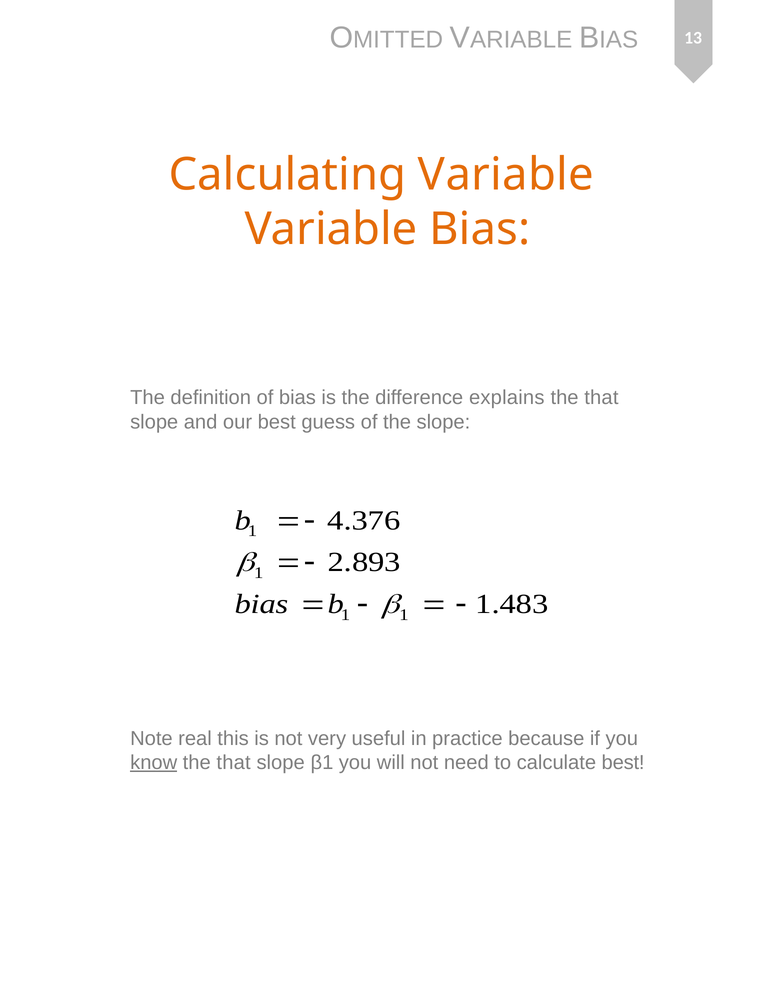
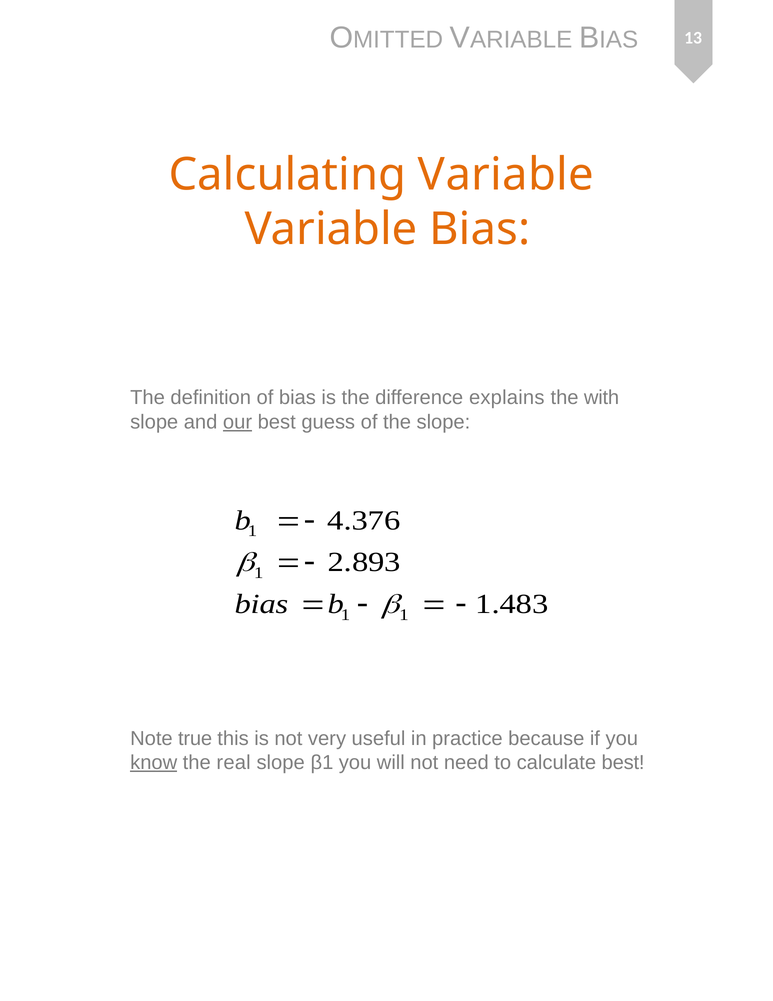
that: that -> with (602, 397)
our underline: none -> present (238, 422)
real: real -> true (195, 738)
that: that -> real (234, 762)
